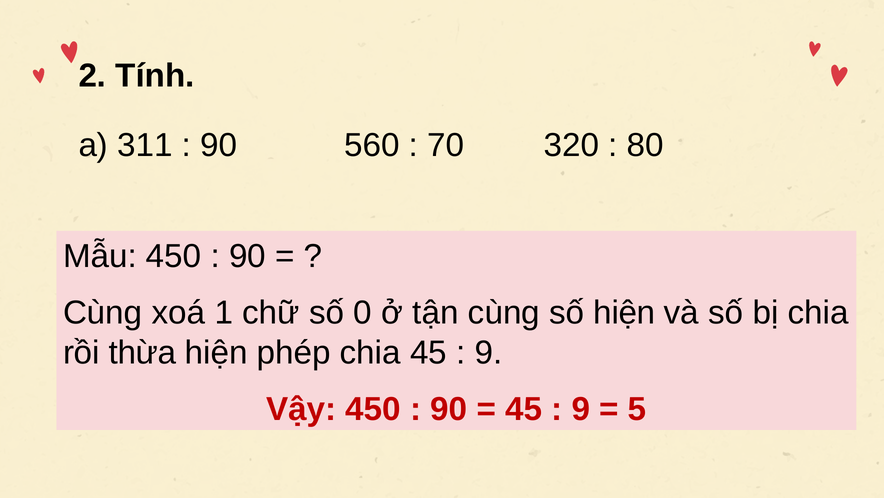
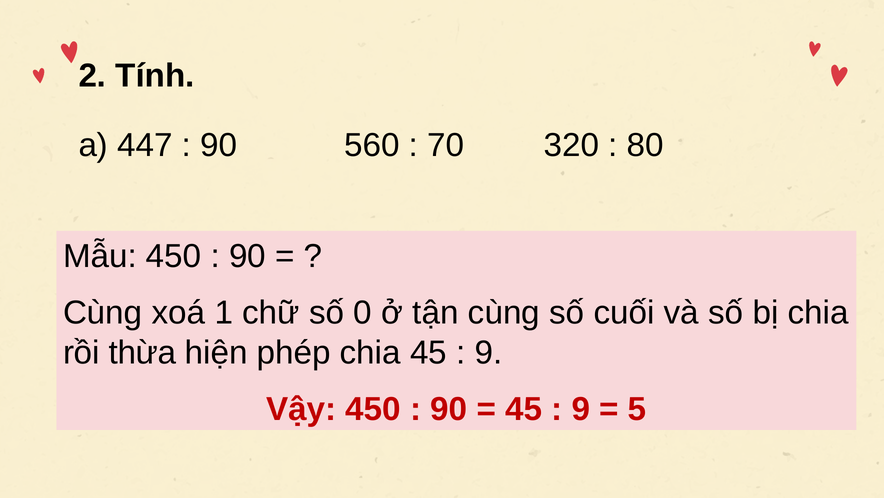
311: 311 -> 447 (145, 145)
số hiện: hiện -> cuối (624, 313)
